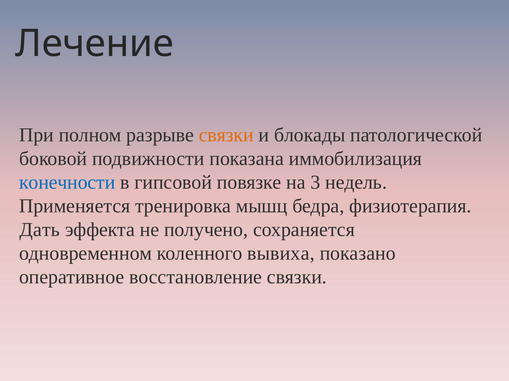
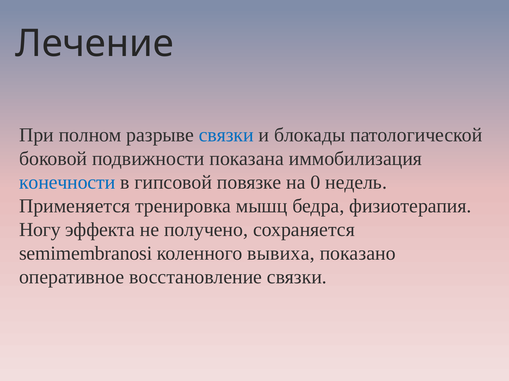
связки colour: orange -> blue (226, 135)
3: 3 -> 0 (315, 183)
Дать: Дать -> Ногу (40, 230)
одновременном: одновременном -> semimembranosi (86, 254)
